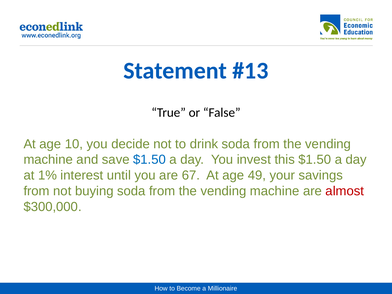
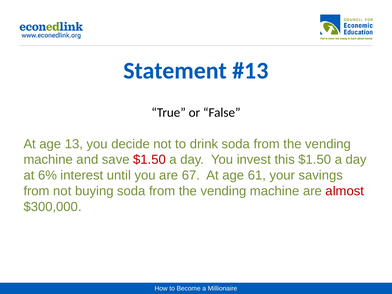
10: 10 -> 13 (74, 144)
$1.50 colour: blue -> red (149, 160)
1%: 1% -> 6% (47, 175)
49: 49 -> 61 (257, 175)
